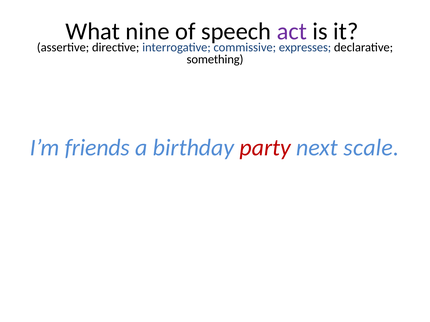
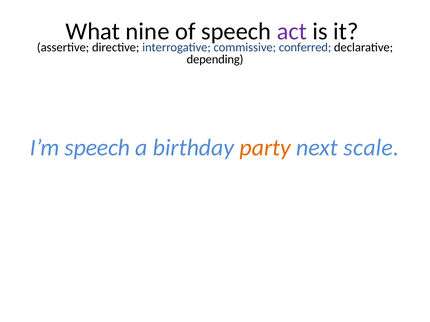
expresses: expresses -> conferred (305, 47)
something: something -> depending (215, 59)
I’m friends: friends -> speech (97, 148)
party colour: red -> orange (265, 148)
